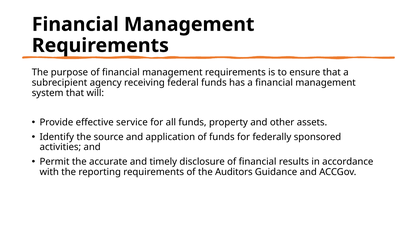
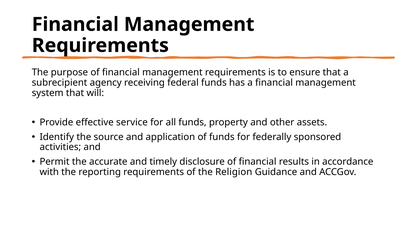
Auditors: Auditors -> Religion (234, 172)
